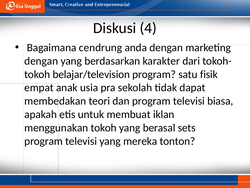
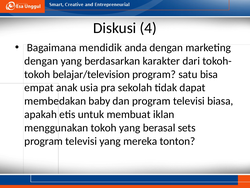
cendrung: cendrung -> mendidik (100, 47)
fisik: fisik -> bisa (209, 74)
teori: teori -> baby (99, 101)
